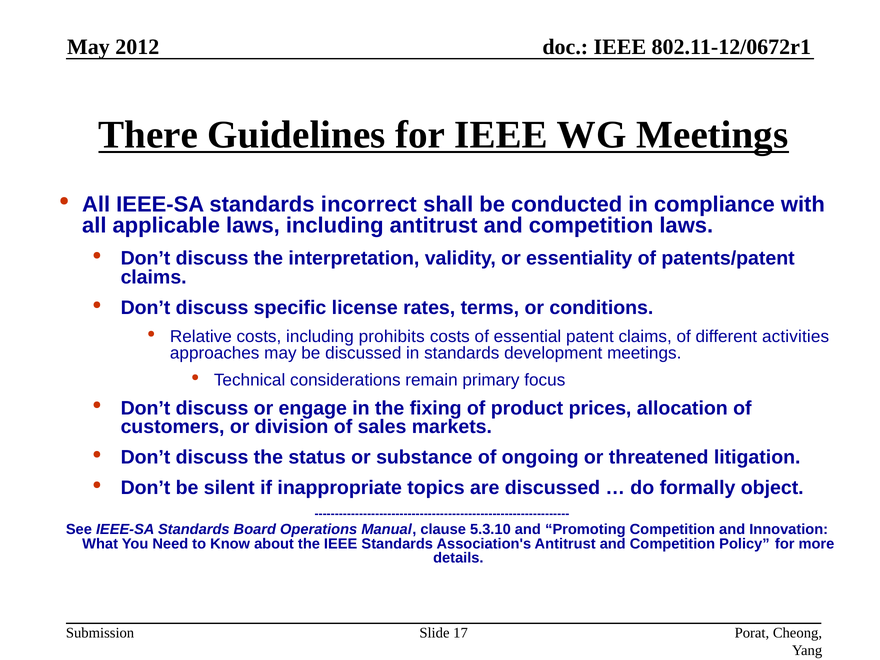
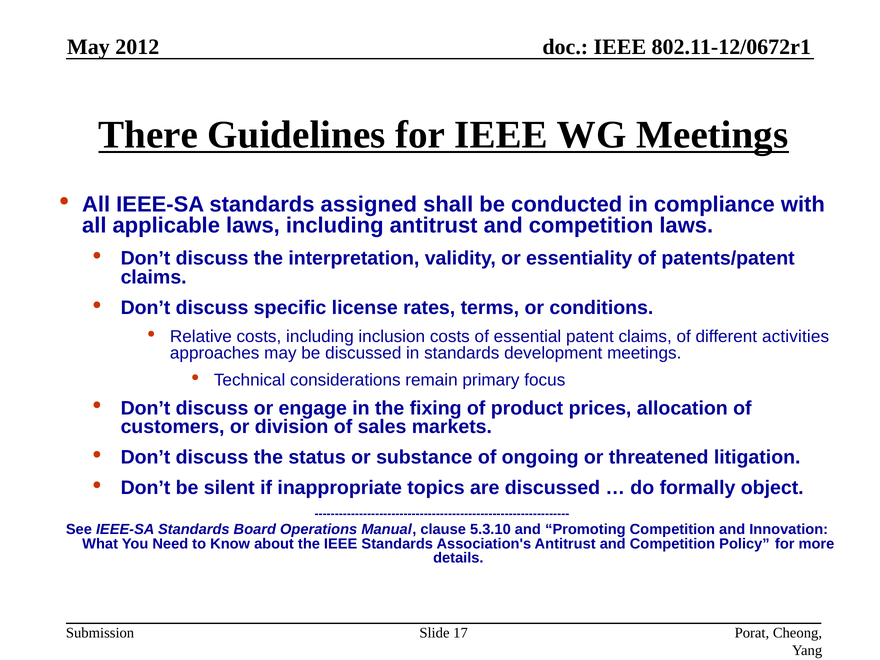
incorrect: incorrect -> assigned (369, 205)
prohibits: prohibits -> inclusion (392, 337)
